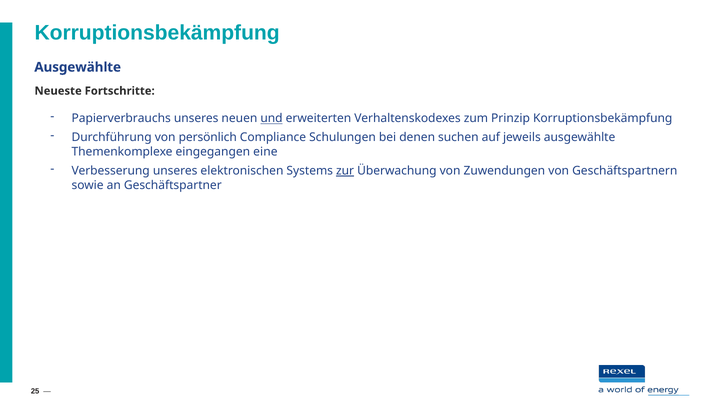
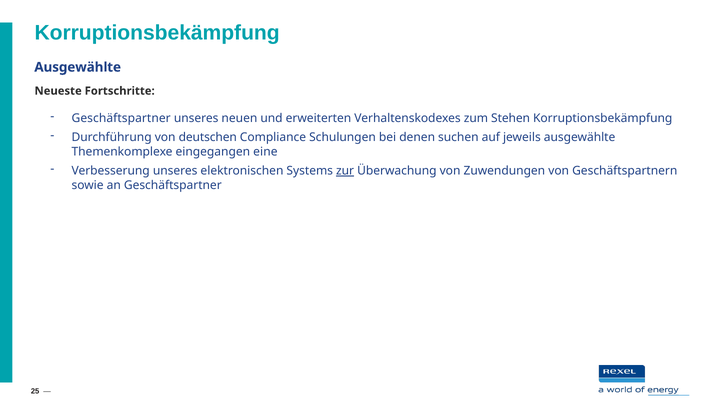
Papierverbrauchs: Papierverbrauchs -> Geschäftspartner (121, 119)
und underline: present -> none (272, 119)
Prinzip: Prinzip -> Stehen (511, 119)
persönlich: persönlich -> deutschen (208, 138)
